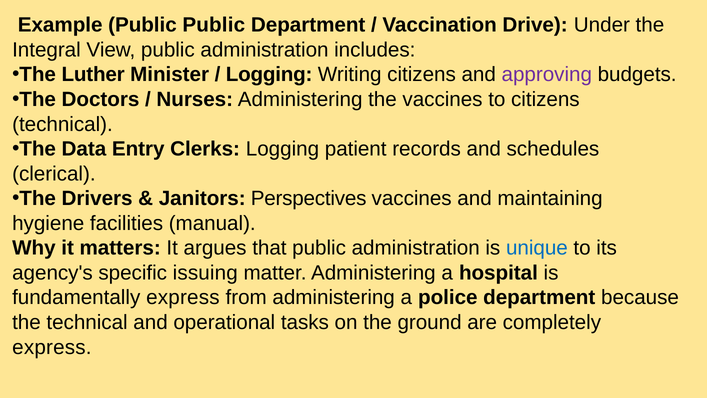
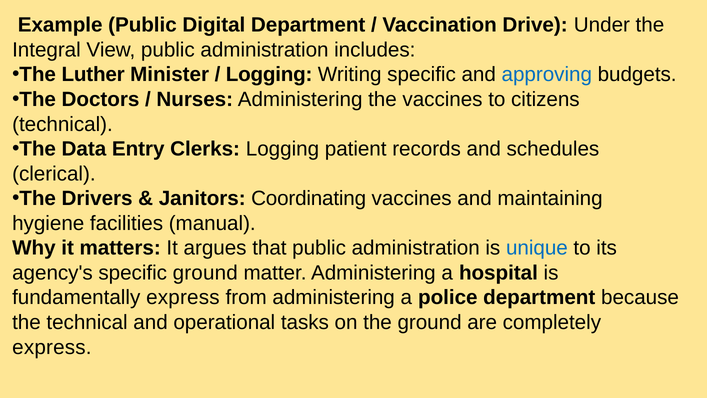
Public Public: Public -> Digital (214, 25)
Writing citizens: citizens -> specific (422, 75)
approving colour: purple -> blue (547, 75)
Perspectives: Perspectives -> Coordinating (309, 198)
specific issuing: issuing -> ground (205, 273)
